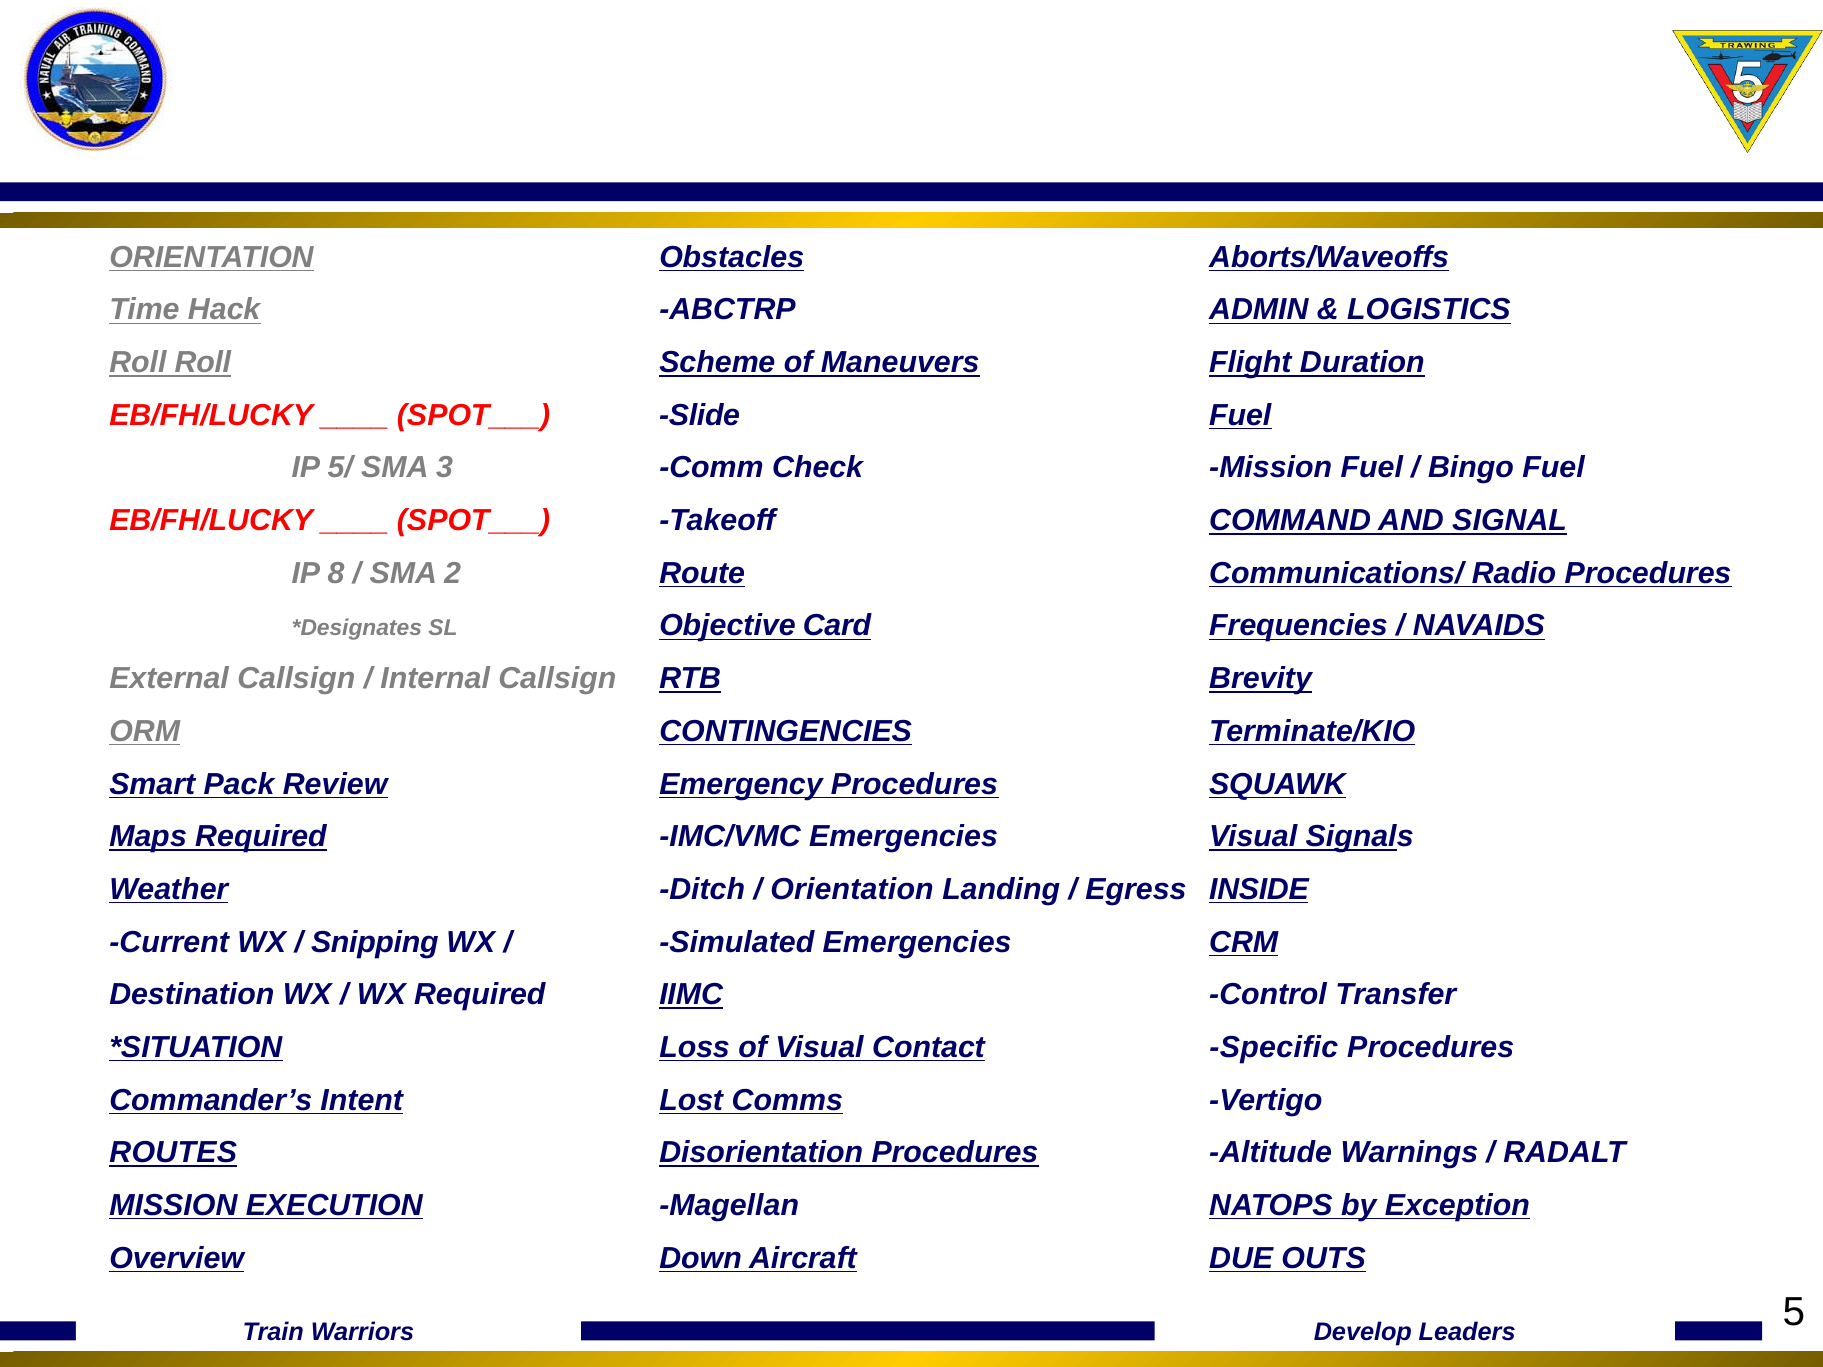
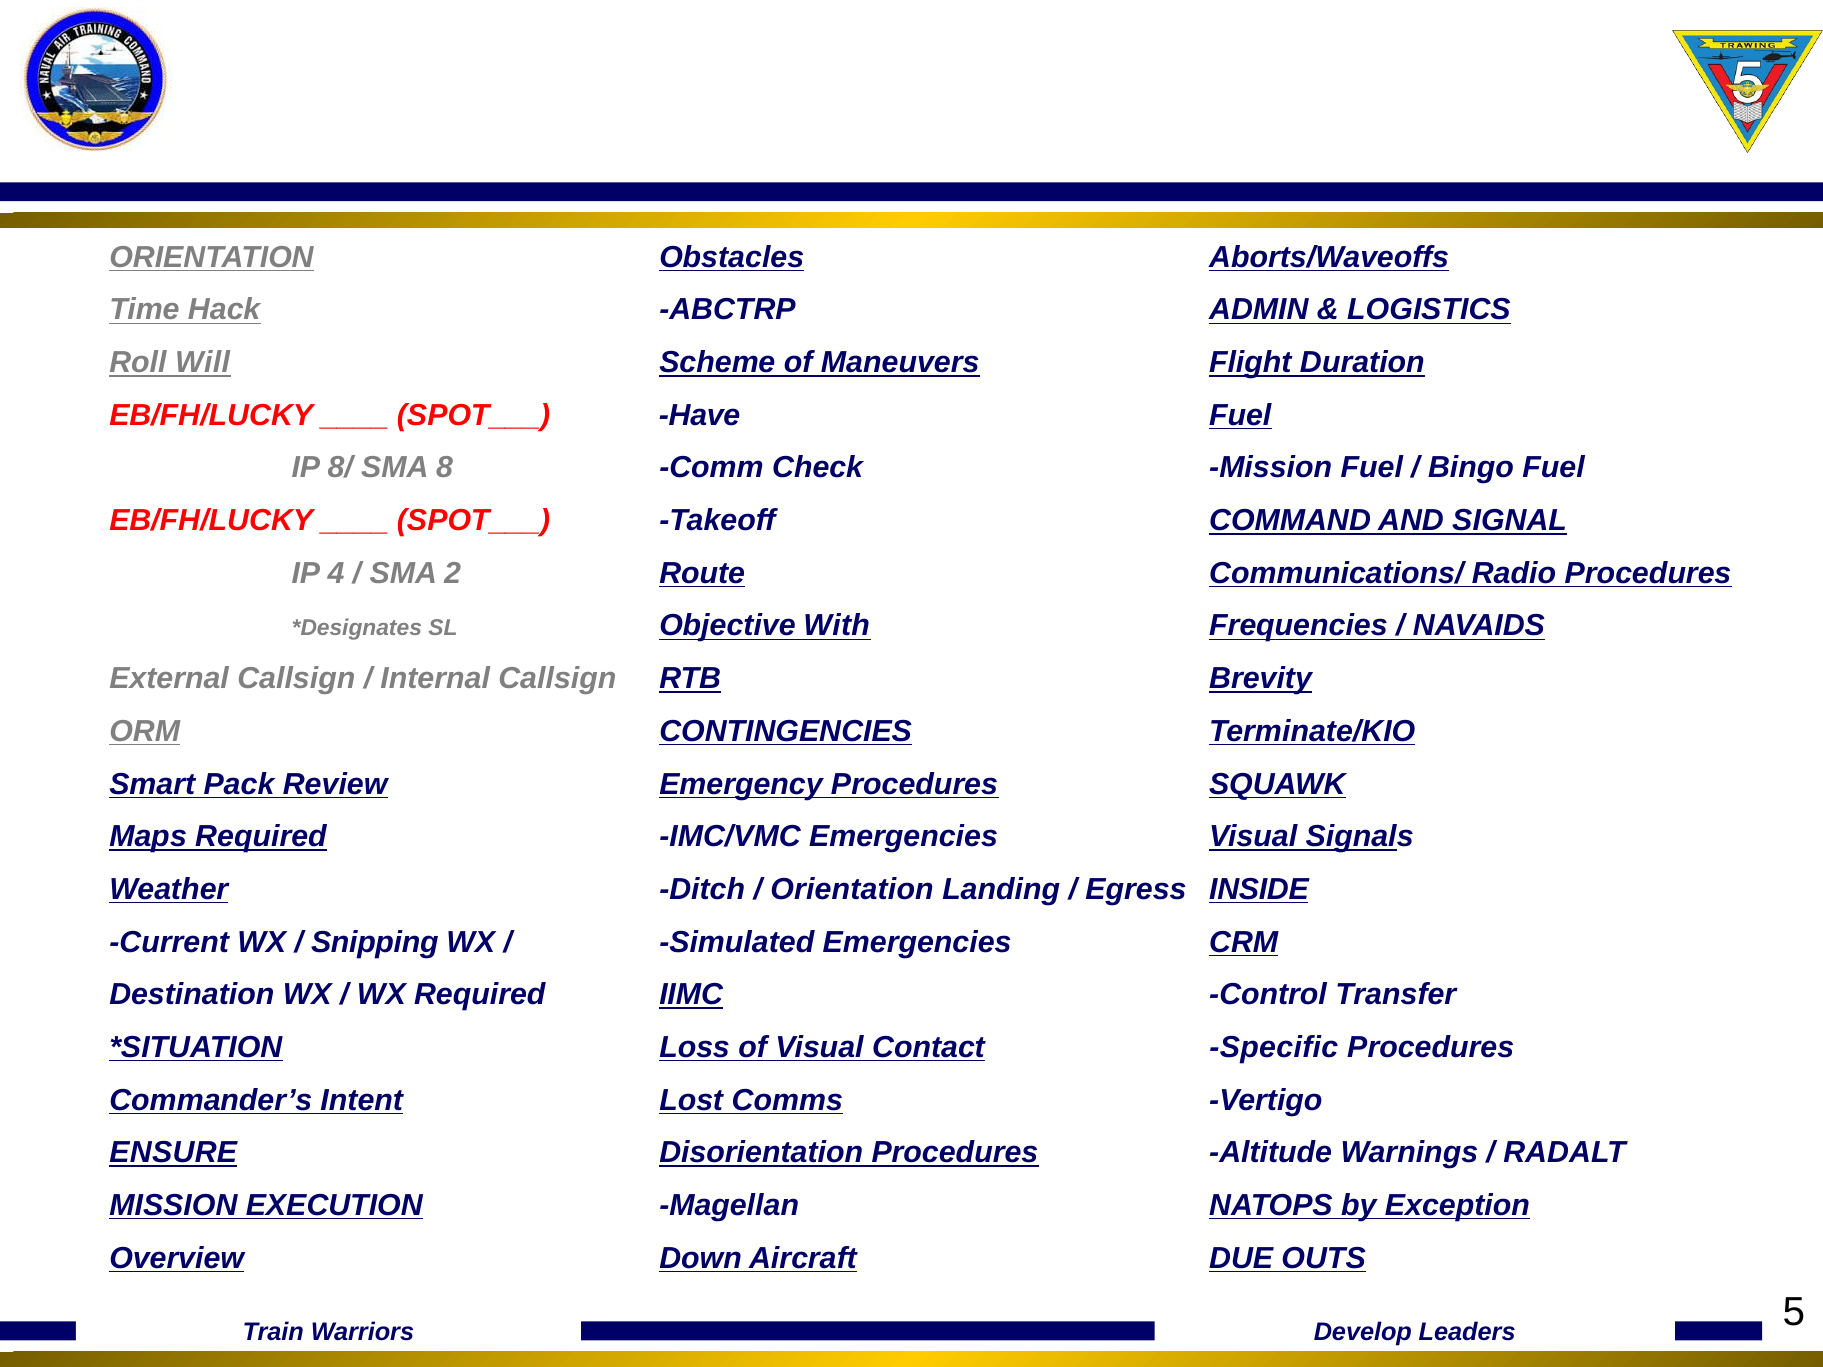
Roll Roll: Roll -> Will (203, 363)
Slide: Slide -> Have (700, 415)
5/: 5/ -> 8/ (340, 468)
3: 3 -> 8 (444, 468)
8: 8 -> 4 (336, 573)
Card: Card -> With (837, 626)
ROUTES: ROUTES -> ENSURE (173, 1153)
